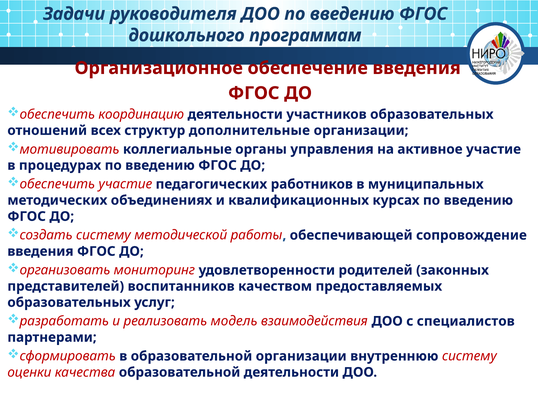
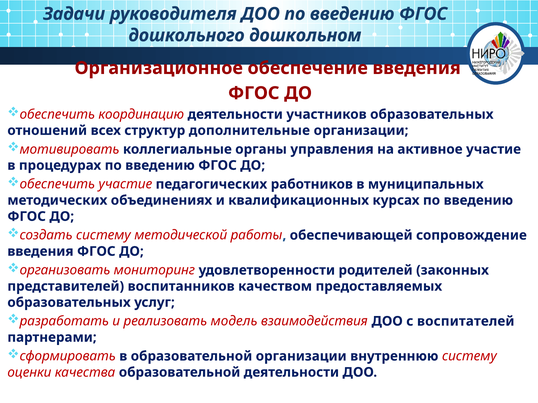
программам: программам -> дошкольном (305, 35)
специалистов: специалистов -> воспитателей (466, 322)
